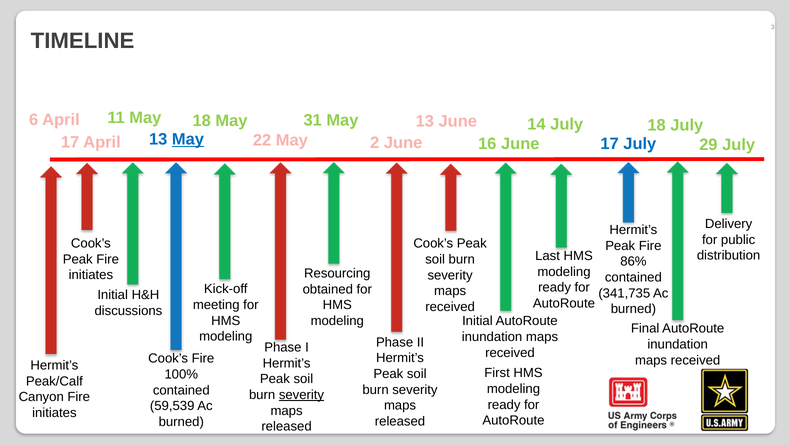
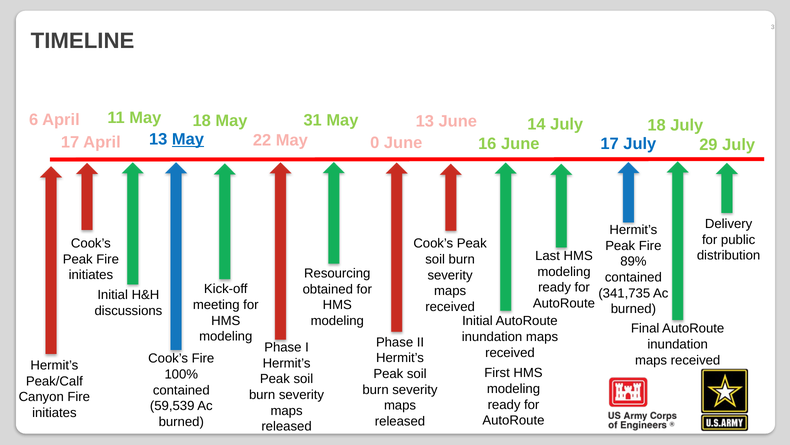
2: 2 -> 0 (375, 142)
86%: 86% -> 89% (633, 261)
severity underline: present -> none (301, 394)
